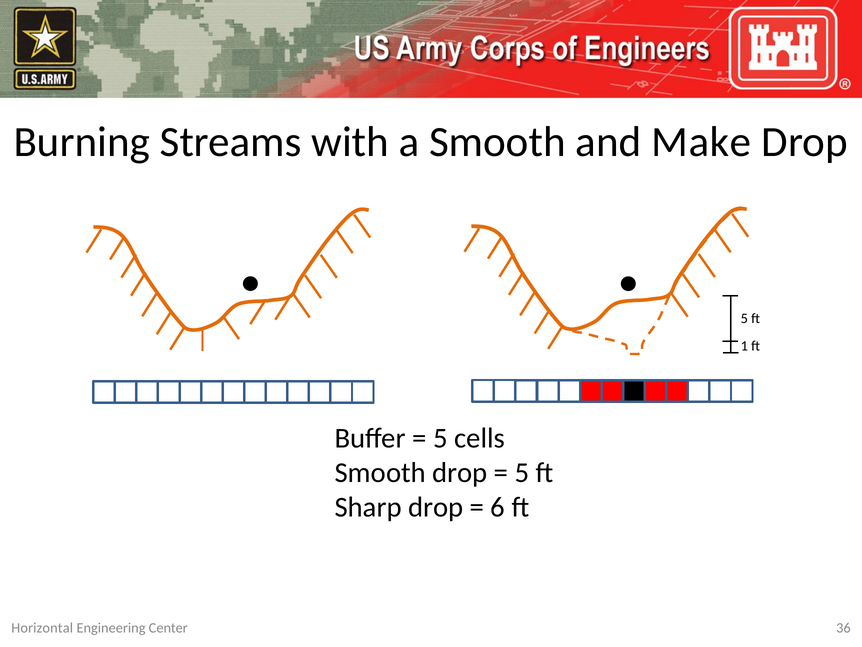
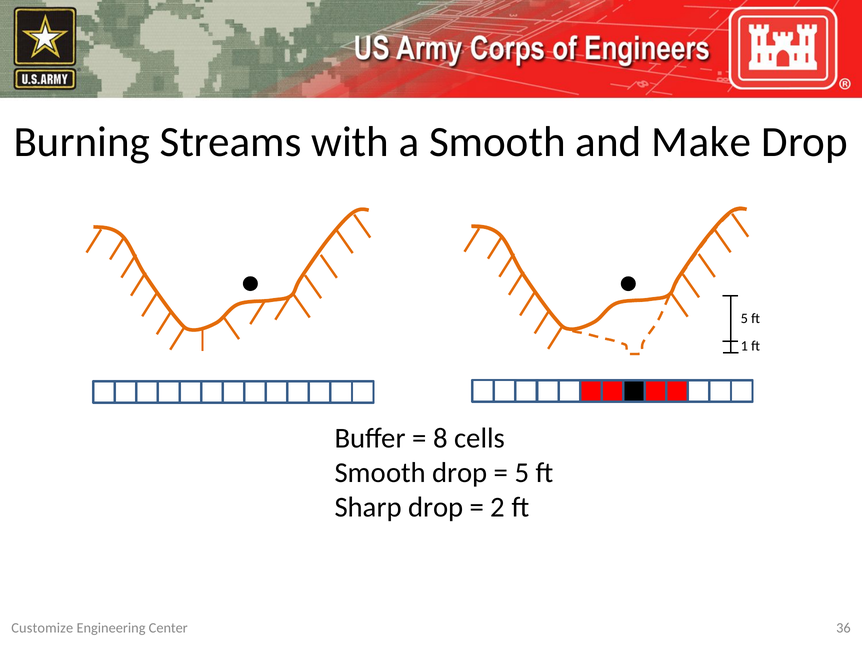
5: 5 -> 8 (440, 438)
6: 6 -> 2 (498, 507)
Horizontal: Horizontal -> Customize (42, 628)
